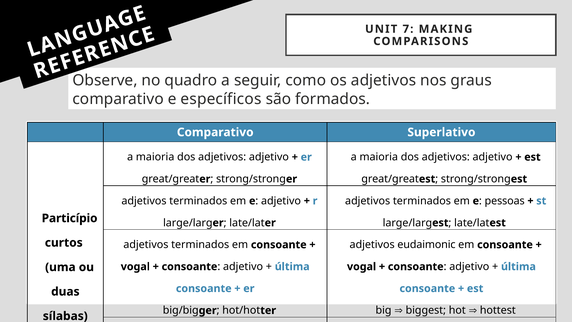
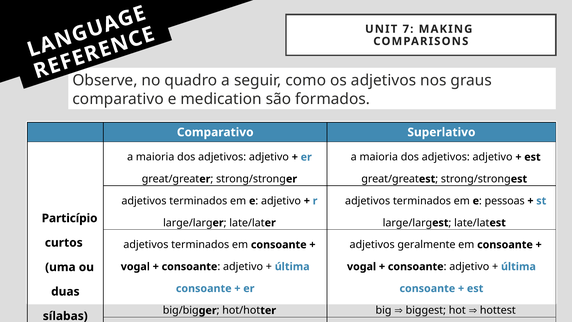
específicos: específicos -> medication (221, 99)
eudaimonic: eudaimonic -> geralmente (426, 245)
